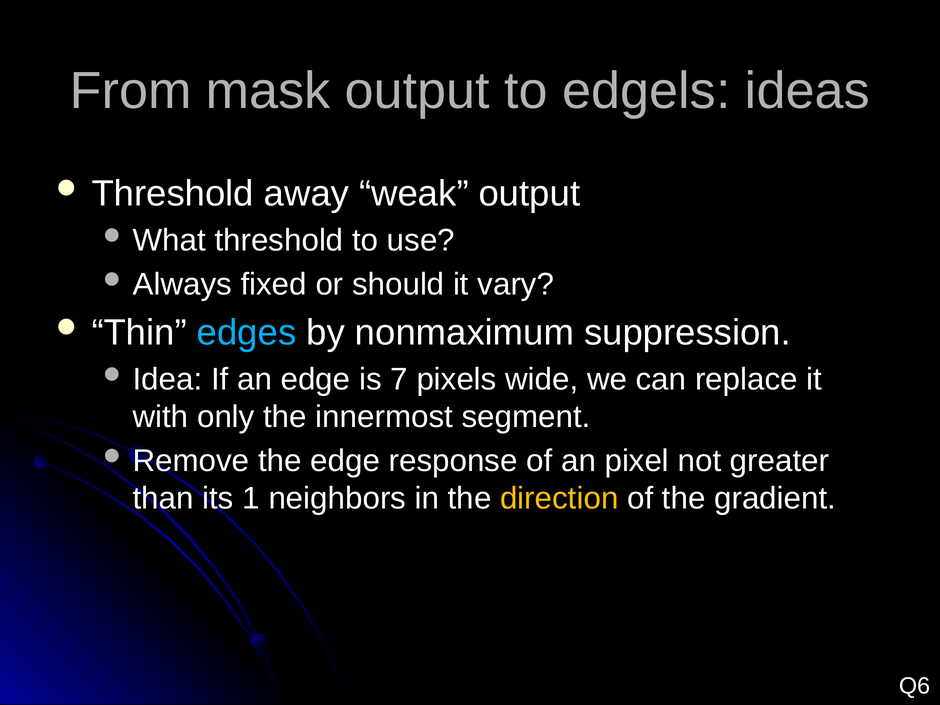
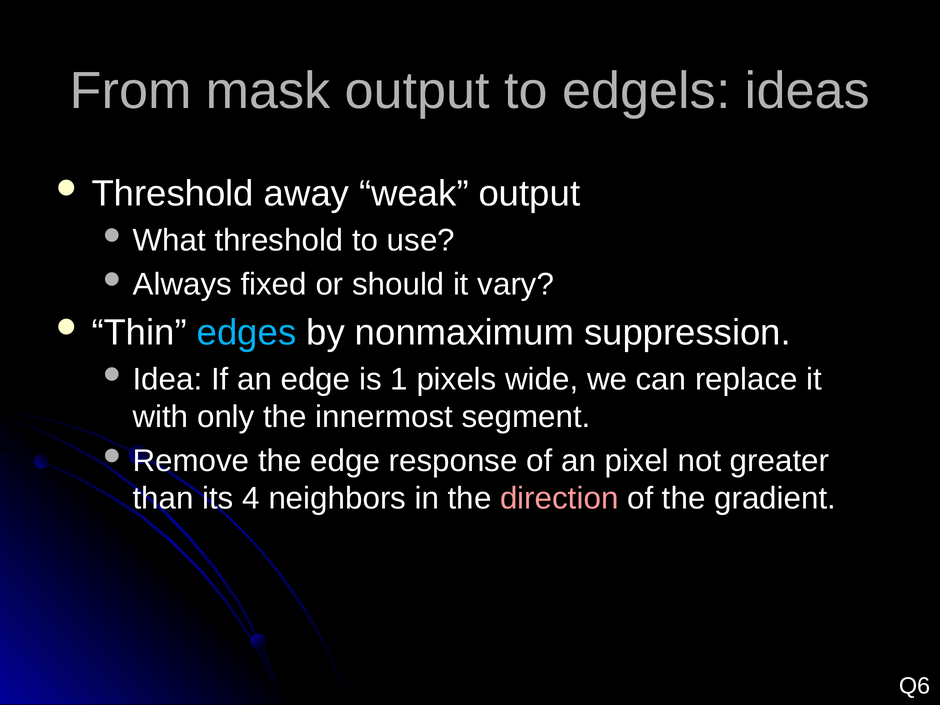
7: 7 -> 1 (399, 379)
1: 1 -> 4 (251, 498)
direction colour: yellow -> pink (559, 498)
